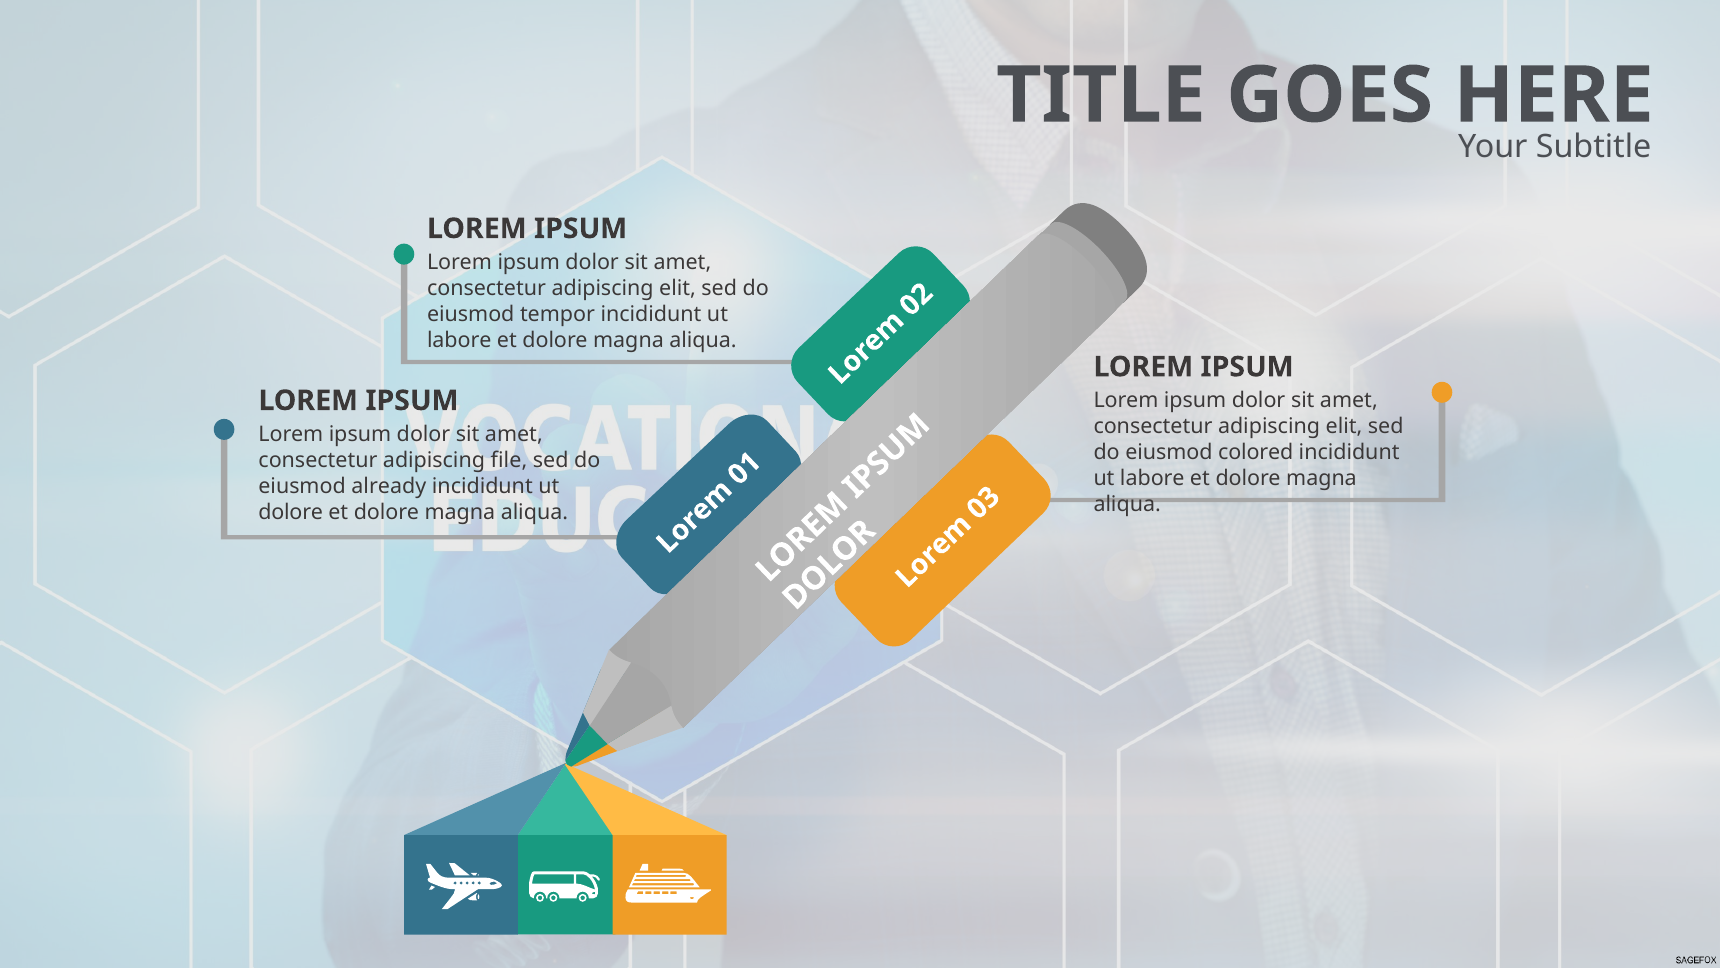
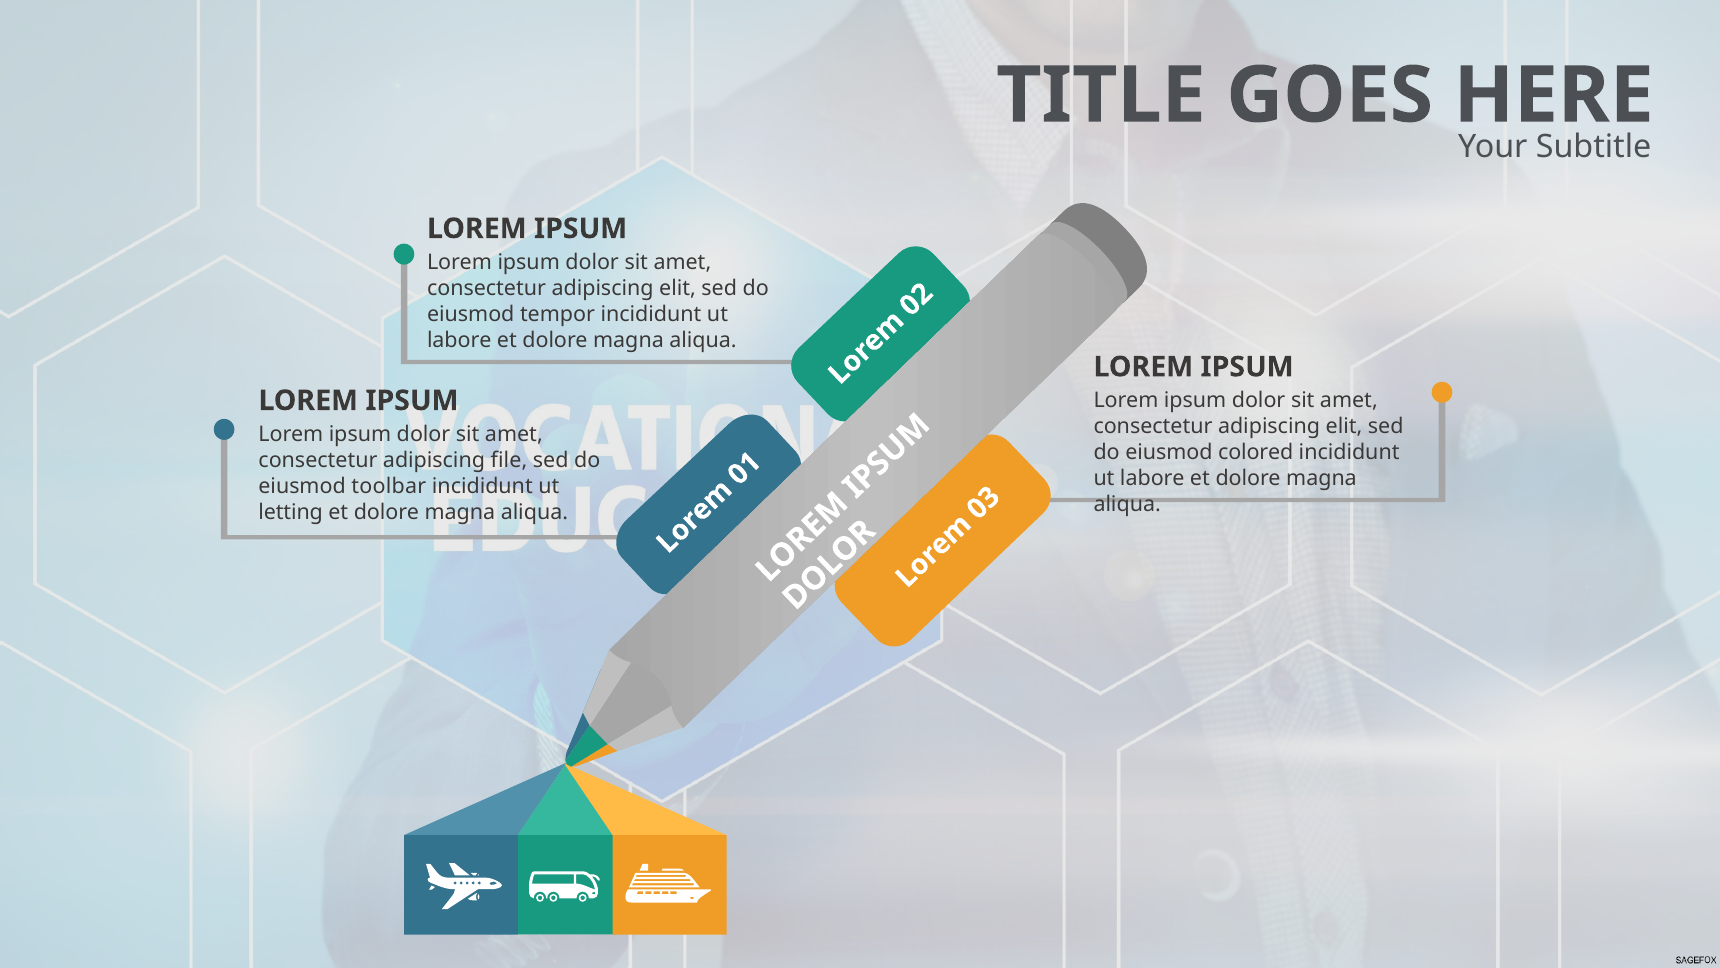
already: already -> toolbar (389, 486)
dolore: dolore -> letting (291, 512)
